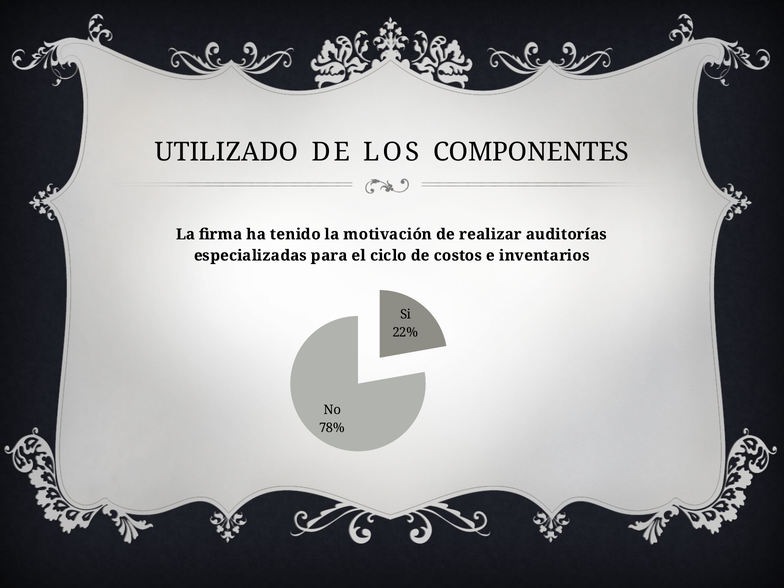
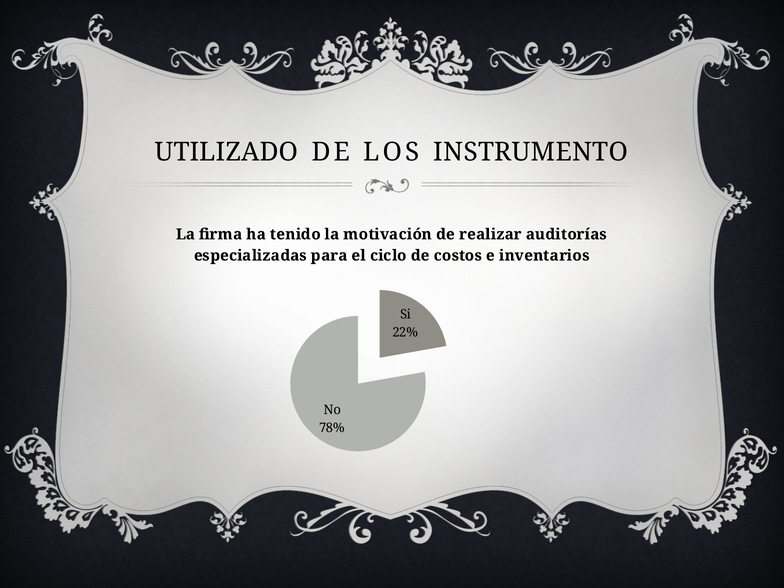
COMPONENTES: COMPONENTES -> INSTRUMENTO (531, 152)
